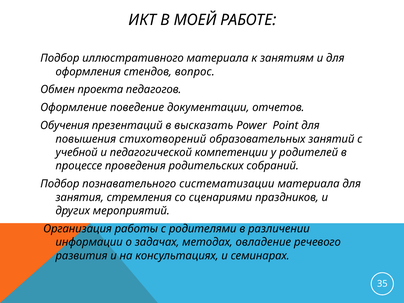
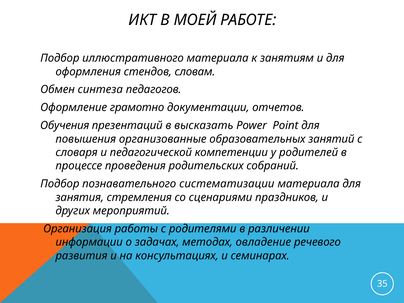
вопрос: вопрос -> словам (195, 72)
проекта: проекта -> синтеза (100, 90)
поведение: поведение -> грамотно (137, 108)
стихотворений: стихотворений -> организованные (163, 139)
учебной: учебной -> словаря (77, 152)
